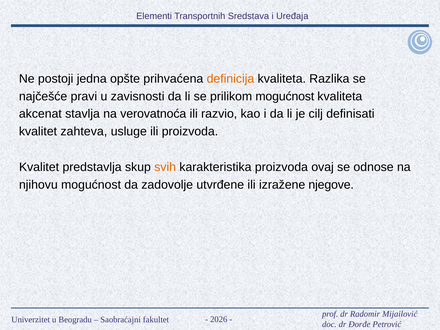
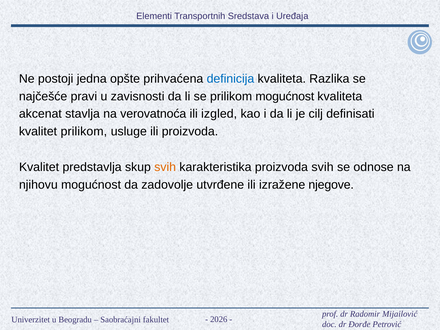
definicija colour: orange -> blue (230, 79)
razvio: razvio -> izgled (219, 114)
kvalitet zahteva: zahteva -> prilikom (84, 132)
proizvoda ovaj: ovaj -> svih (323, 167)
